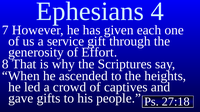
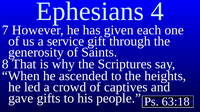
Effort: Effort -> Saints (99, 53)
27:18: 27:18 -> 63:18 (176, 102)
